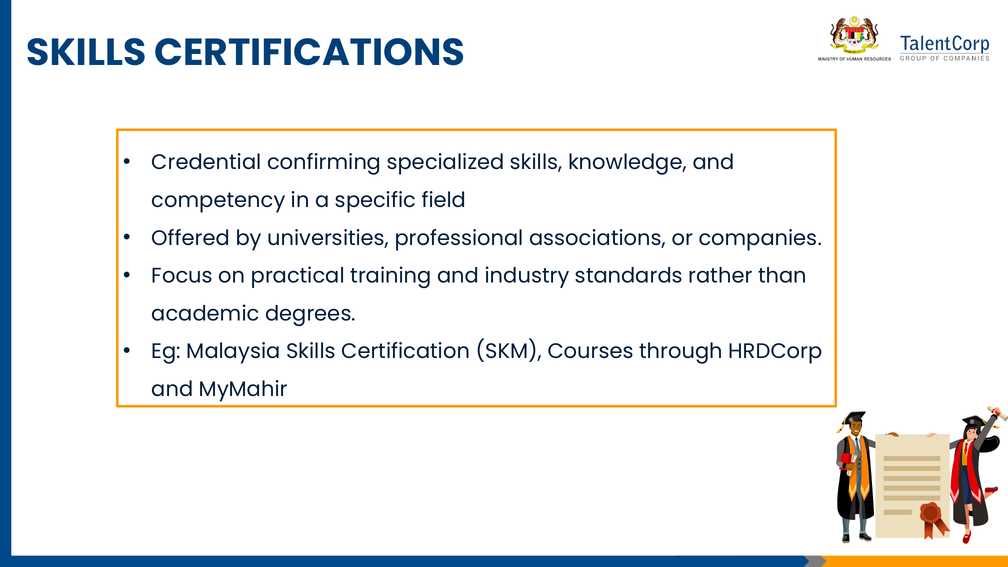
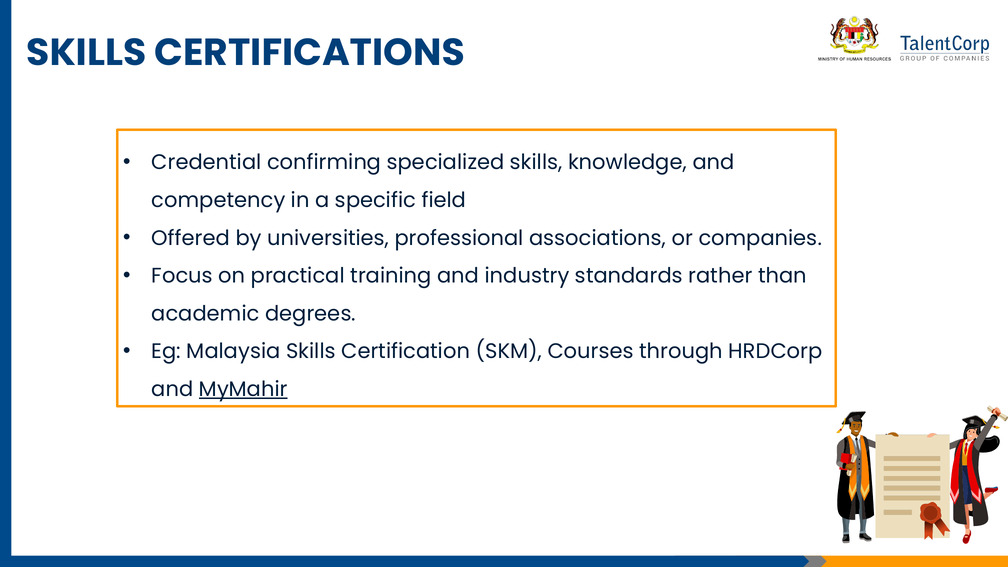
MyMahir underline: none -> present (243, 389)
